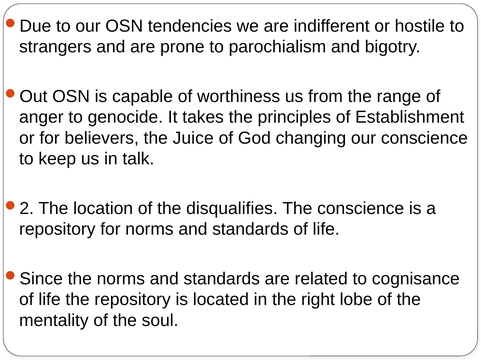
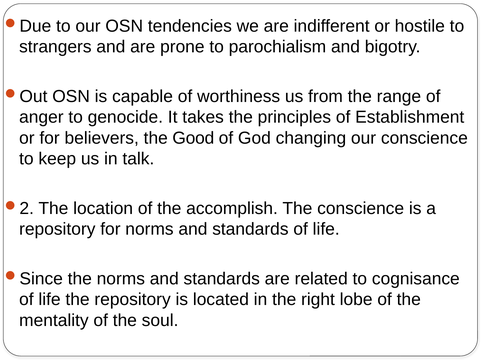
Juice: Juice -> Good (193, 138)
disqualifies: disqualifies -> accomplish (232, 208)
